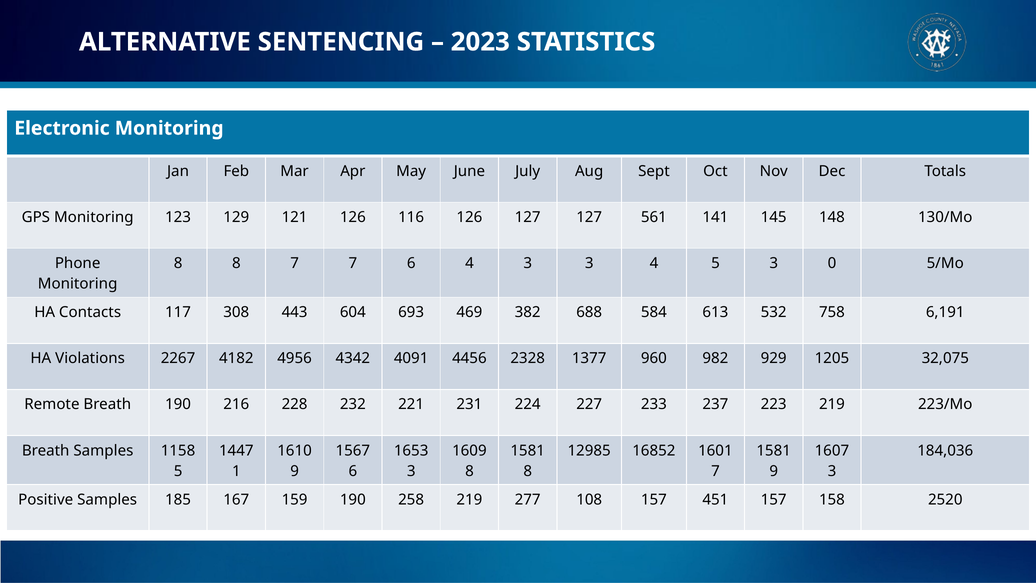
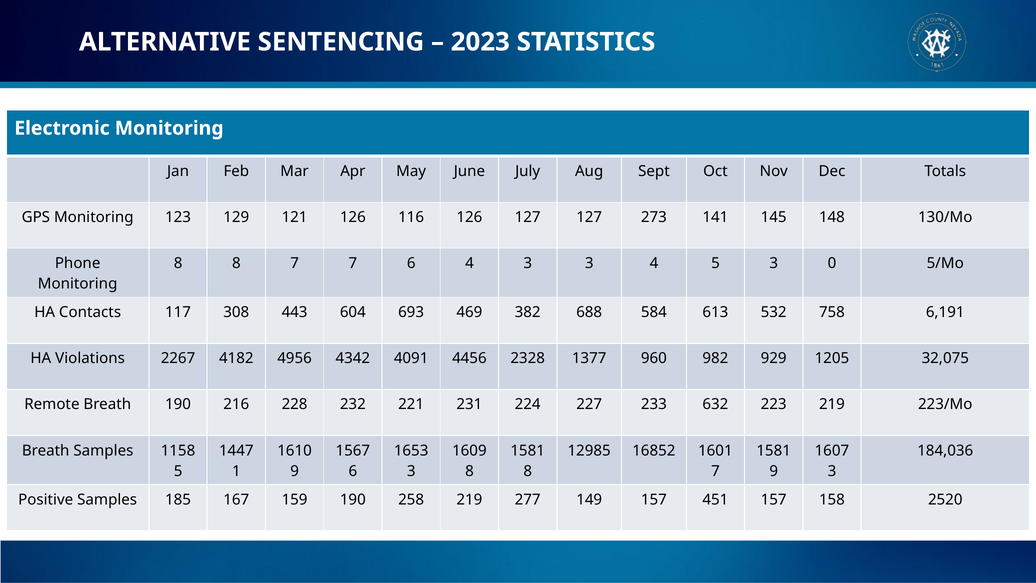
561: 561 -> 273 (654, 217)
237: 237 -> 632 (715, 404)
108: 108 -> 149 (589, 499)
